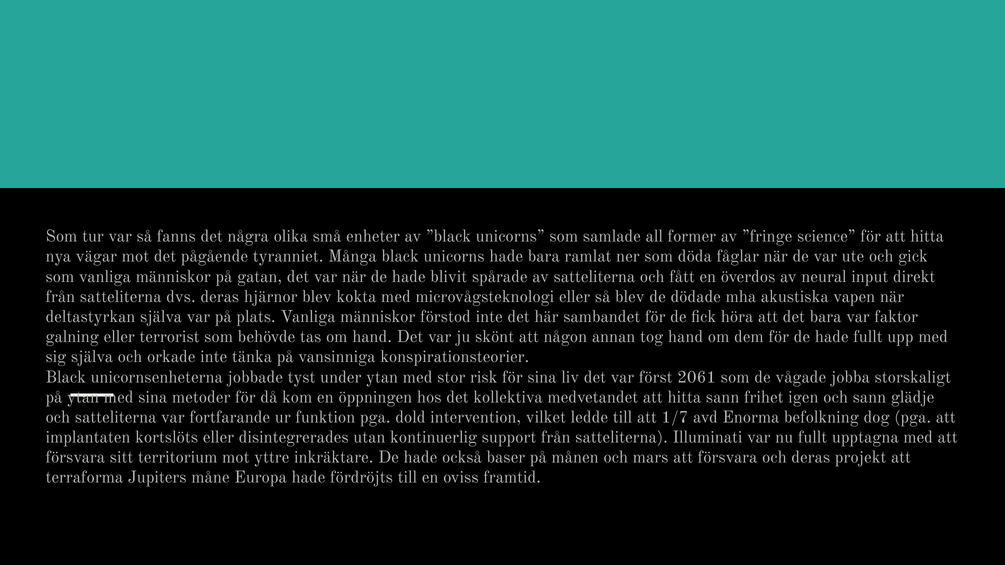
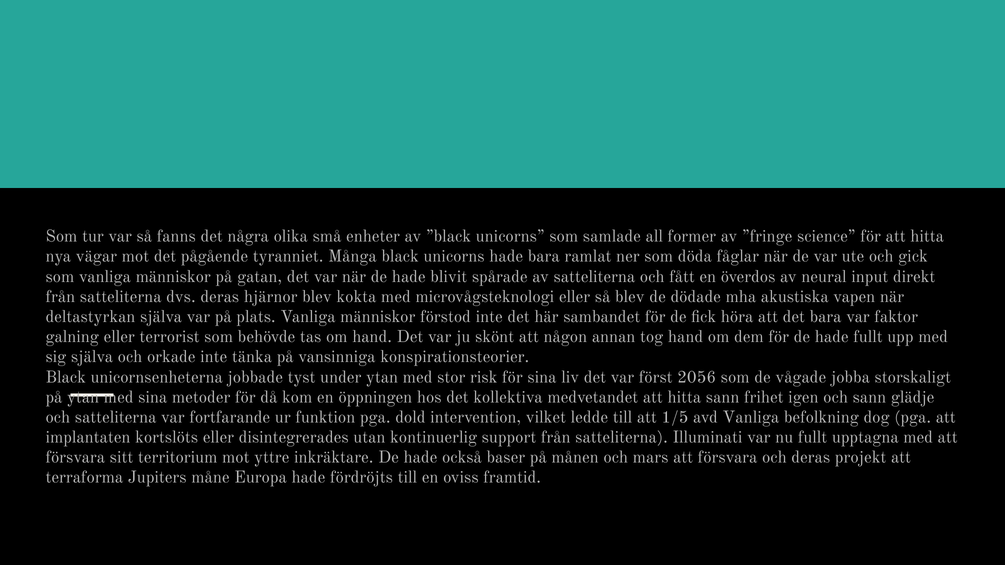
2061: 2061 -> 2056 (697, 377)
1/7: 1/7 -> 1/5 (675, 417)
avd Enorma: Enorma -> Vanliga (751, 417)
